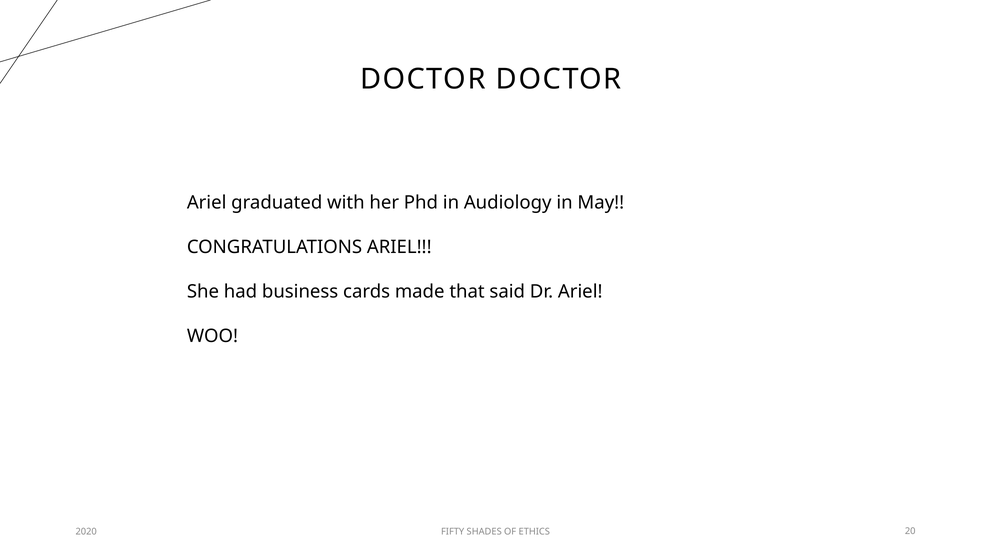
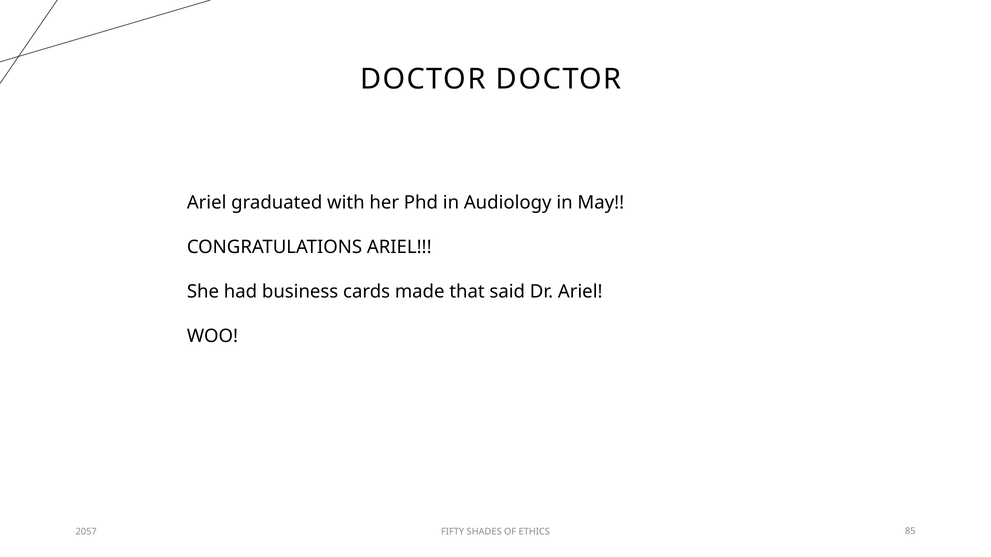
2020: 2020 -> 2057 (86, 532)
20: 20 -> 85 (910, 531)
